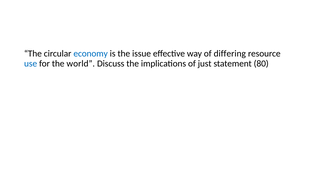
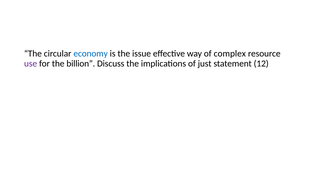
differing: differing -> complex (230, 53)
use colour: blue -> purple (31, 63)
world: world -> billion (81, 63)
80: 80 -> 12 (261, 63)
